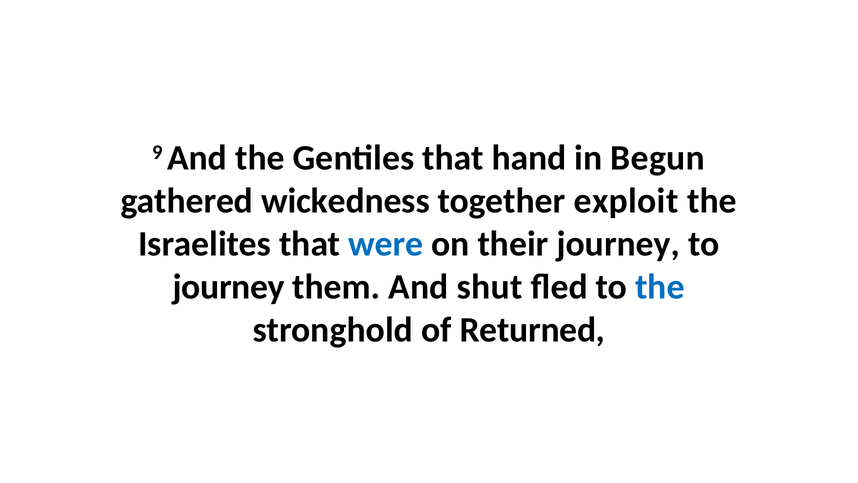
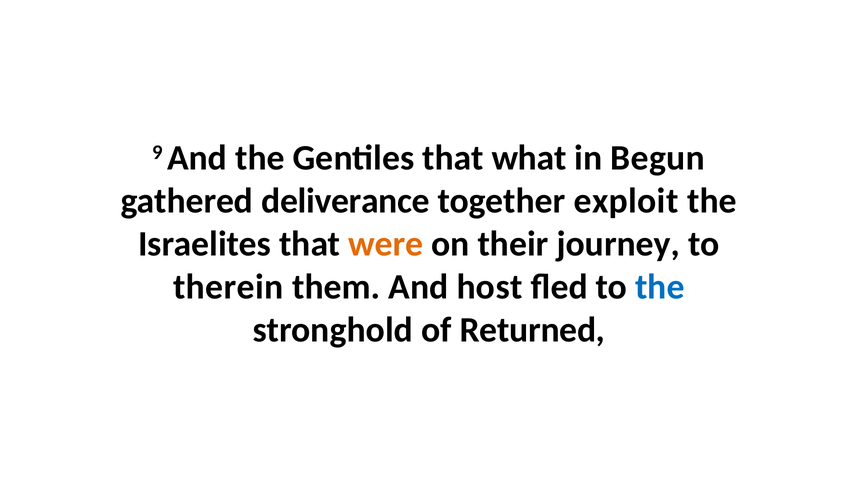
hand: hand -> what (529, 158)
wickedness: wickedness -> deliverance (346, 201)
were colour: blue -> orange (386, 244)
journey: journey -> therein (228, 287)
shut: shut -> host (489, 287)
